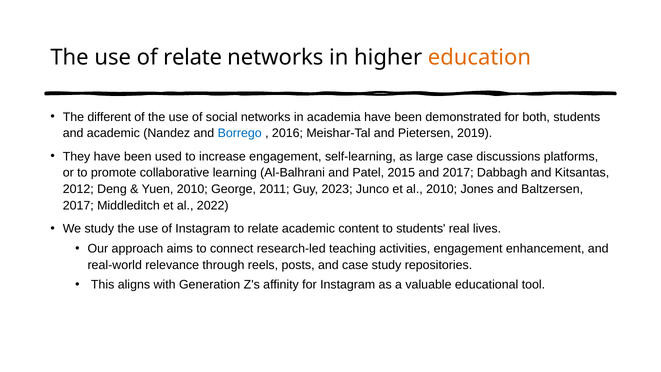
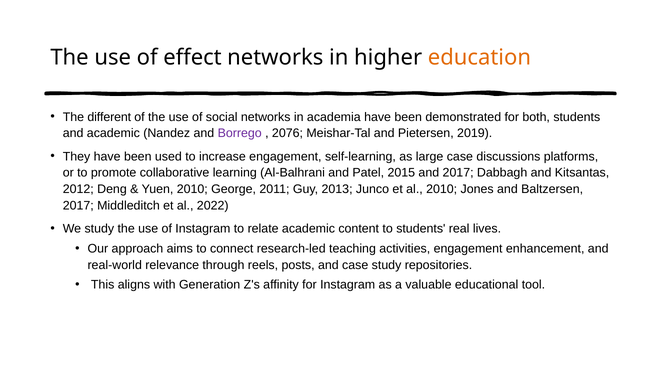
of relate: relate -> effect (192, 57)
Borrego colour: blue -> purple (240, 133)
2016: 2016 -> 2076 (287, 133)
2023: 2023 -> 2013 (337, 189)
